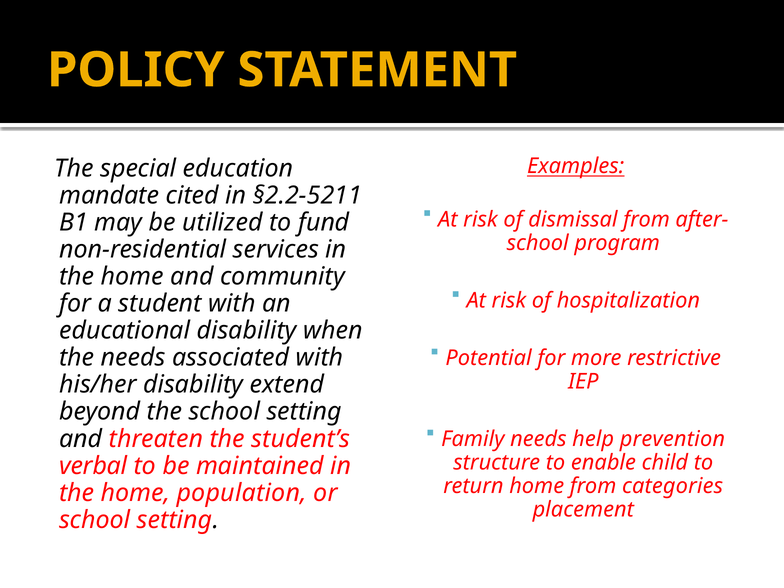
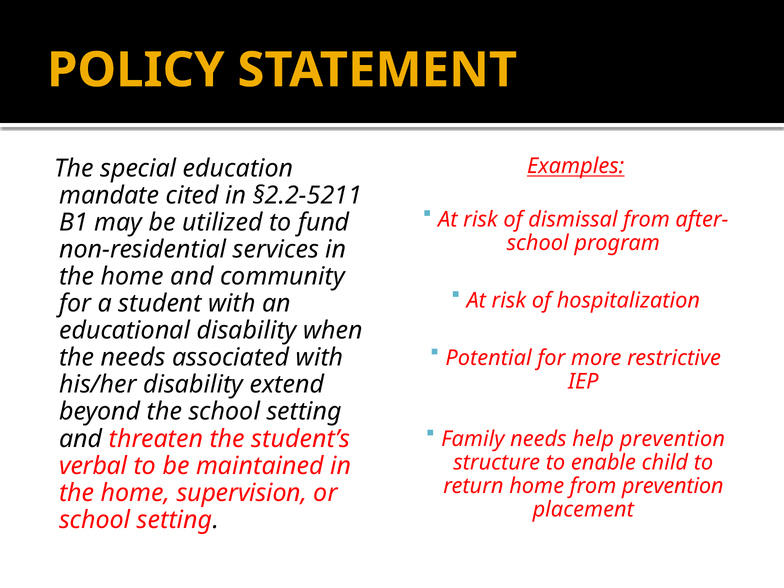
from categories: categories -> prevention (673, 486)
population: population -> supervision (242, 493)
